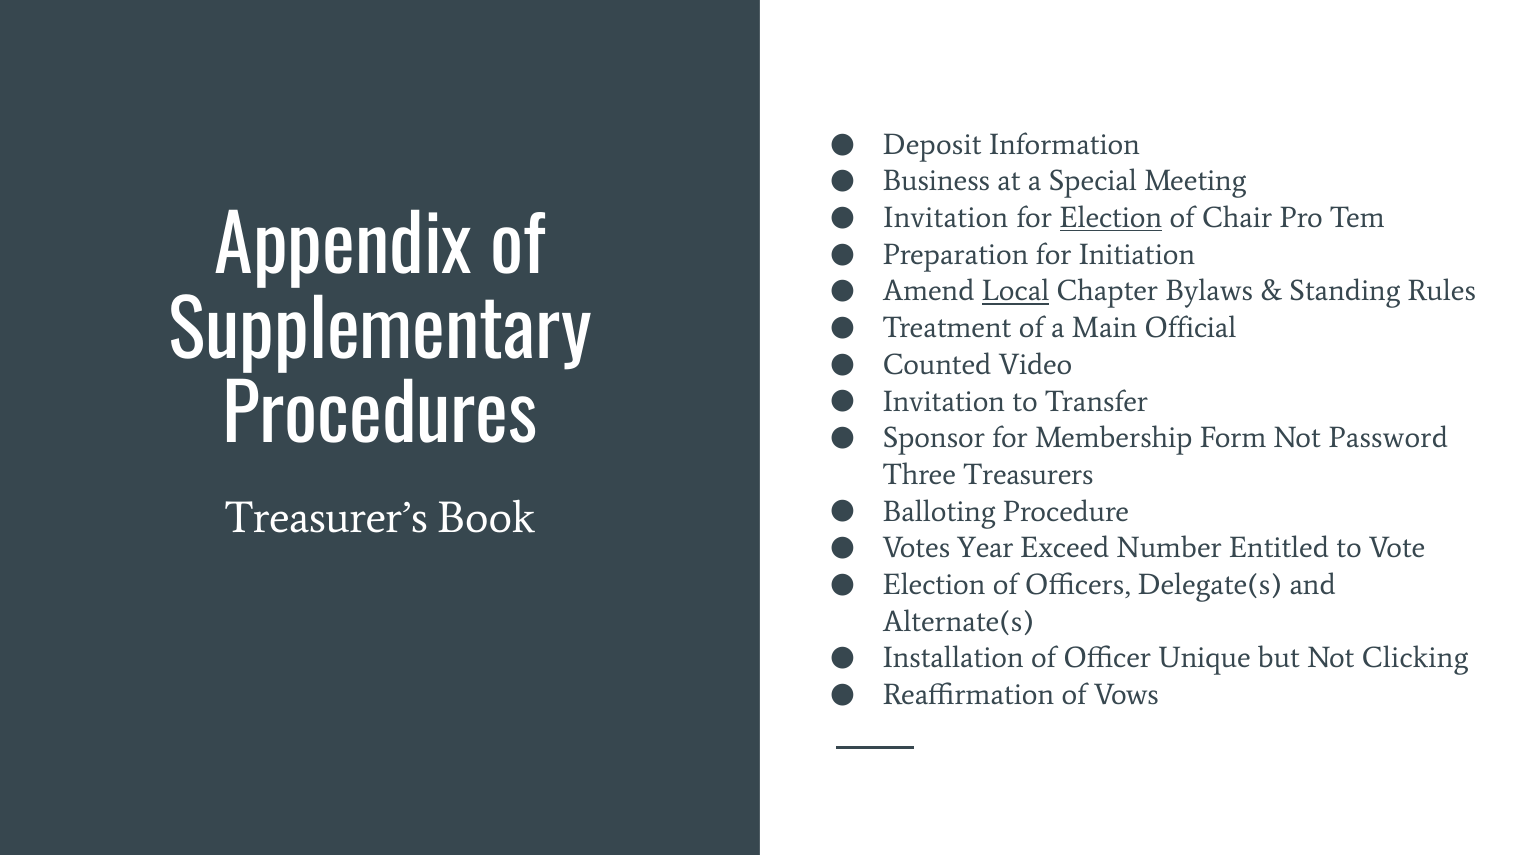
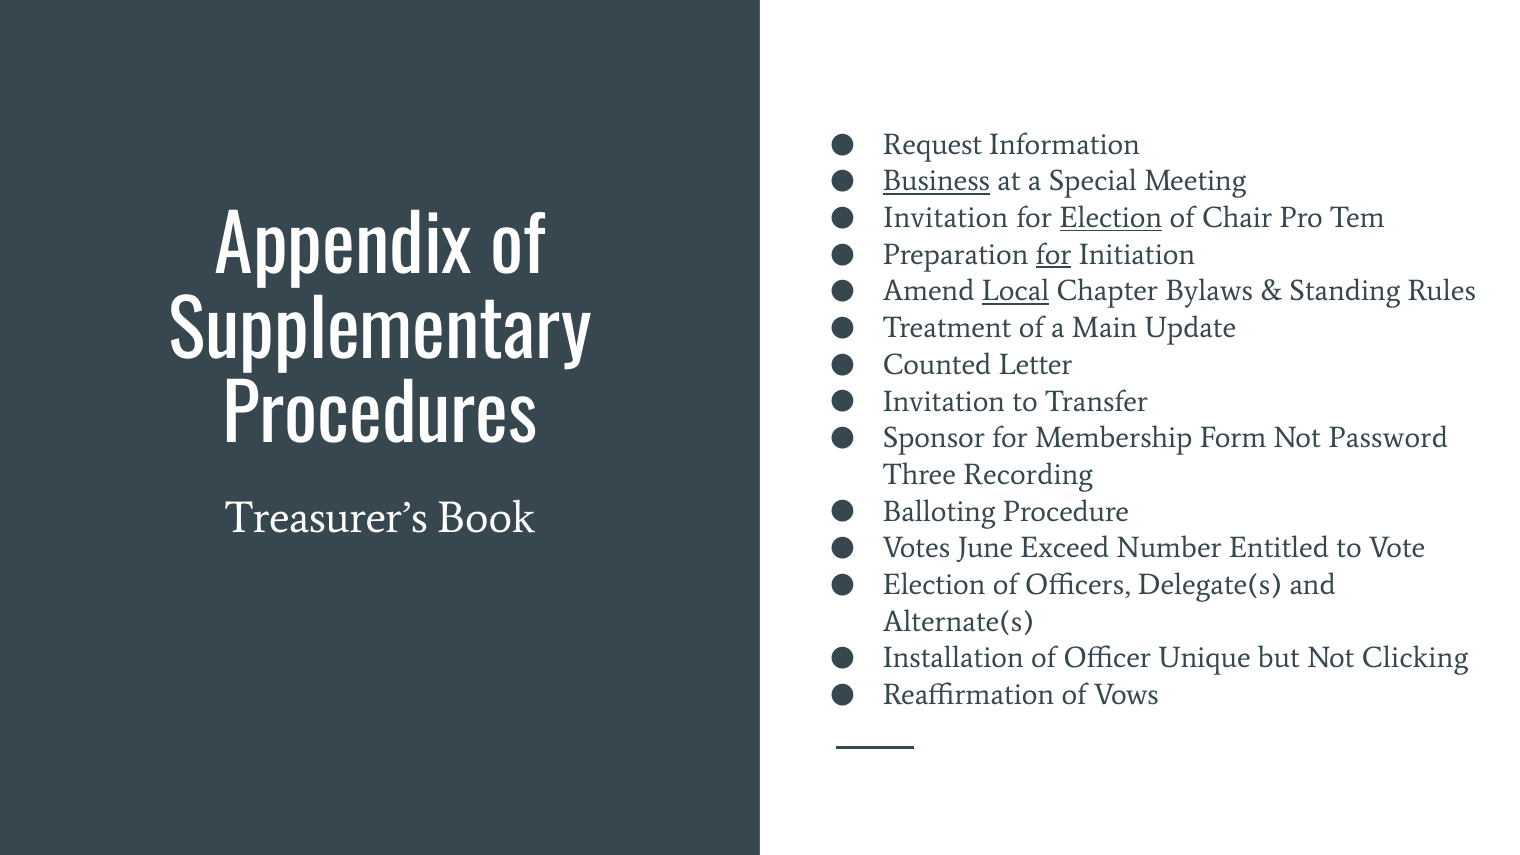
Deposit: Deposit -> Request (932, 145)
Business underline: none -> present (936, 181)
for underline: none -> present (1054, 255)
Official: Official -> Update (1190, 328)
Video: Video -> Letter (1036, 365)
Treasurers: Treasurers -> Recording (1028, 475)
Year: Year -> June (985, 548)
